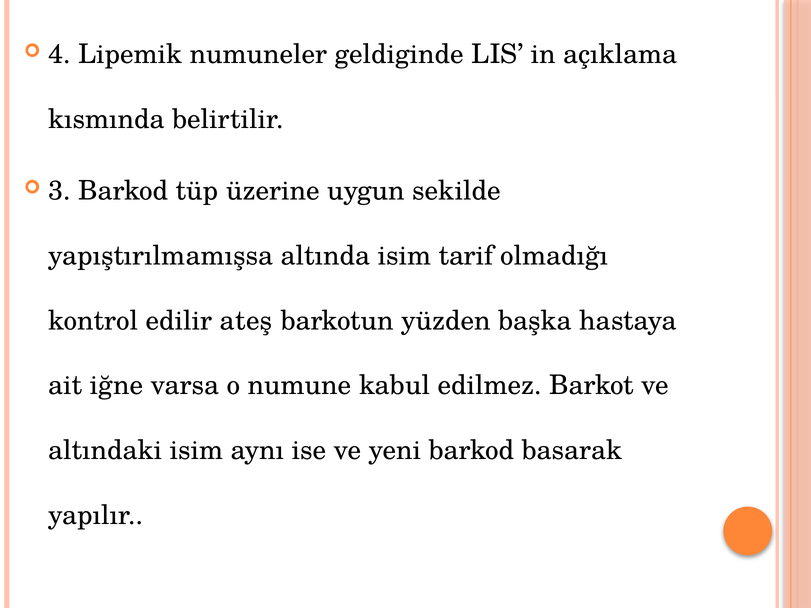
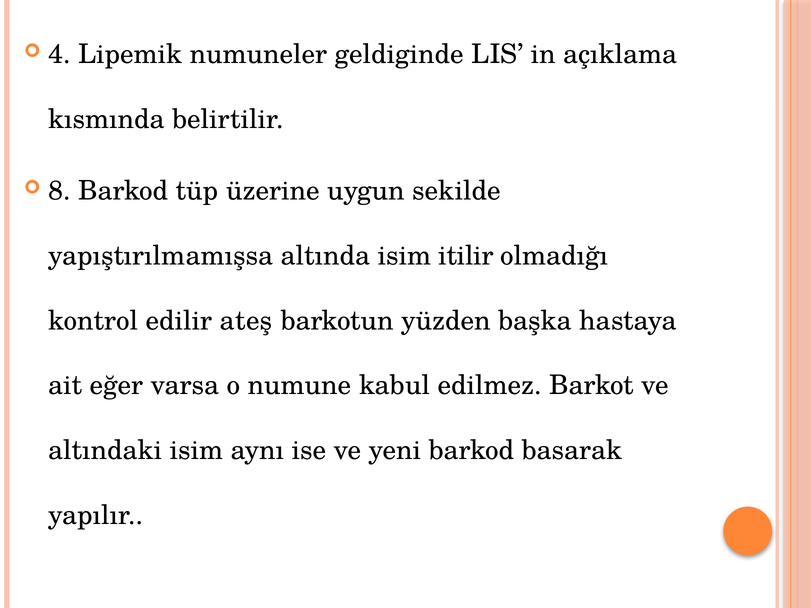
3: 3 -> 8 (60, 191)
tarif: tarif -> itilir (466, 256)
iğne: iğne -> eğer (117, 386)
